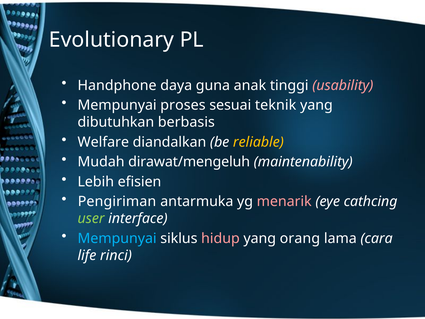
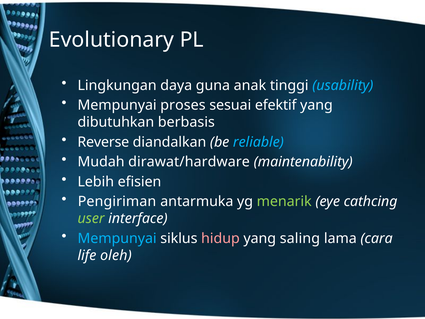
Handphone: Handphone -> Lingkungan (117, 85)
usability colour: pink -> light blue (343, 85)
teknik: teknik -> efektif (276, 105)
Welfare: Welfare -> Reverse (103, 142)
reliable colour: yellow -> light blue (258, 142)
dirawat/mengeluh: dirawat/mengeluh -> dirawat/hardware (189, 162)
menarik colour: pink -> light green (284, 201)
orang: orang -> saling (300, 238)
rinci: rinci -> oleh (116, 255)
